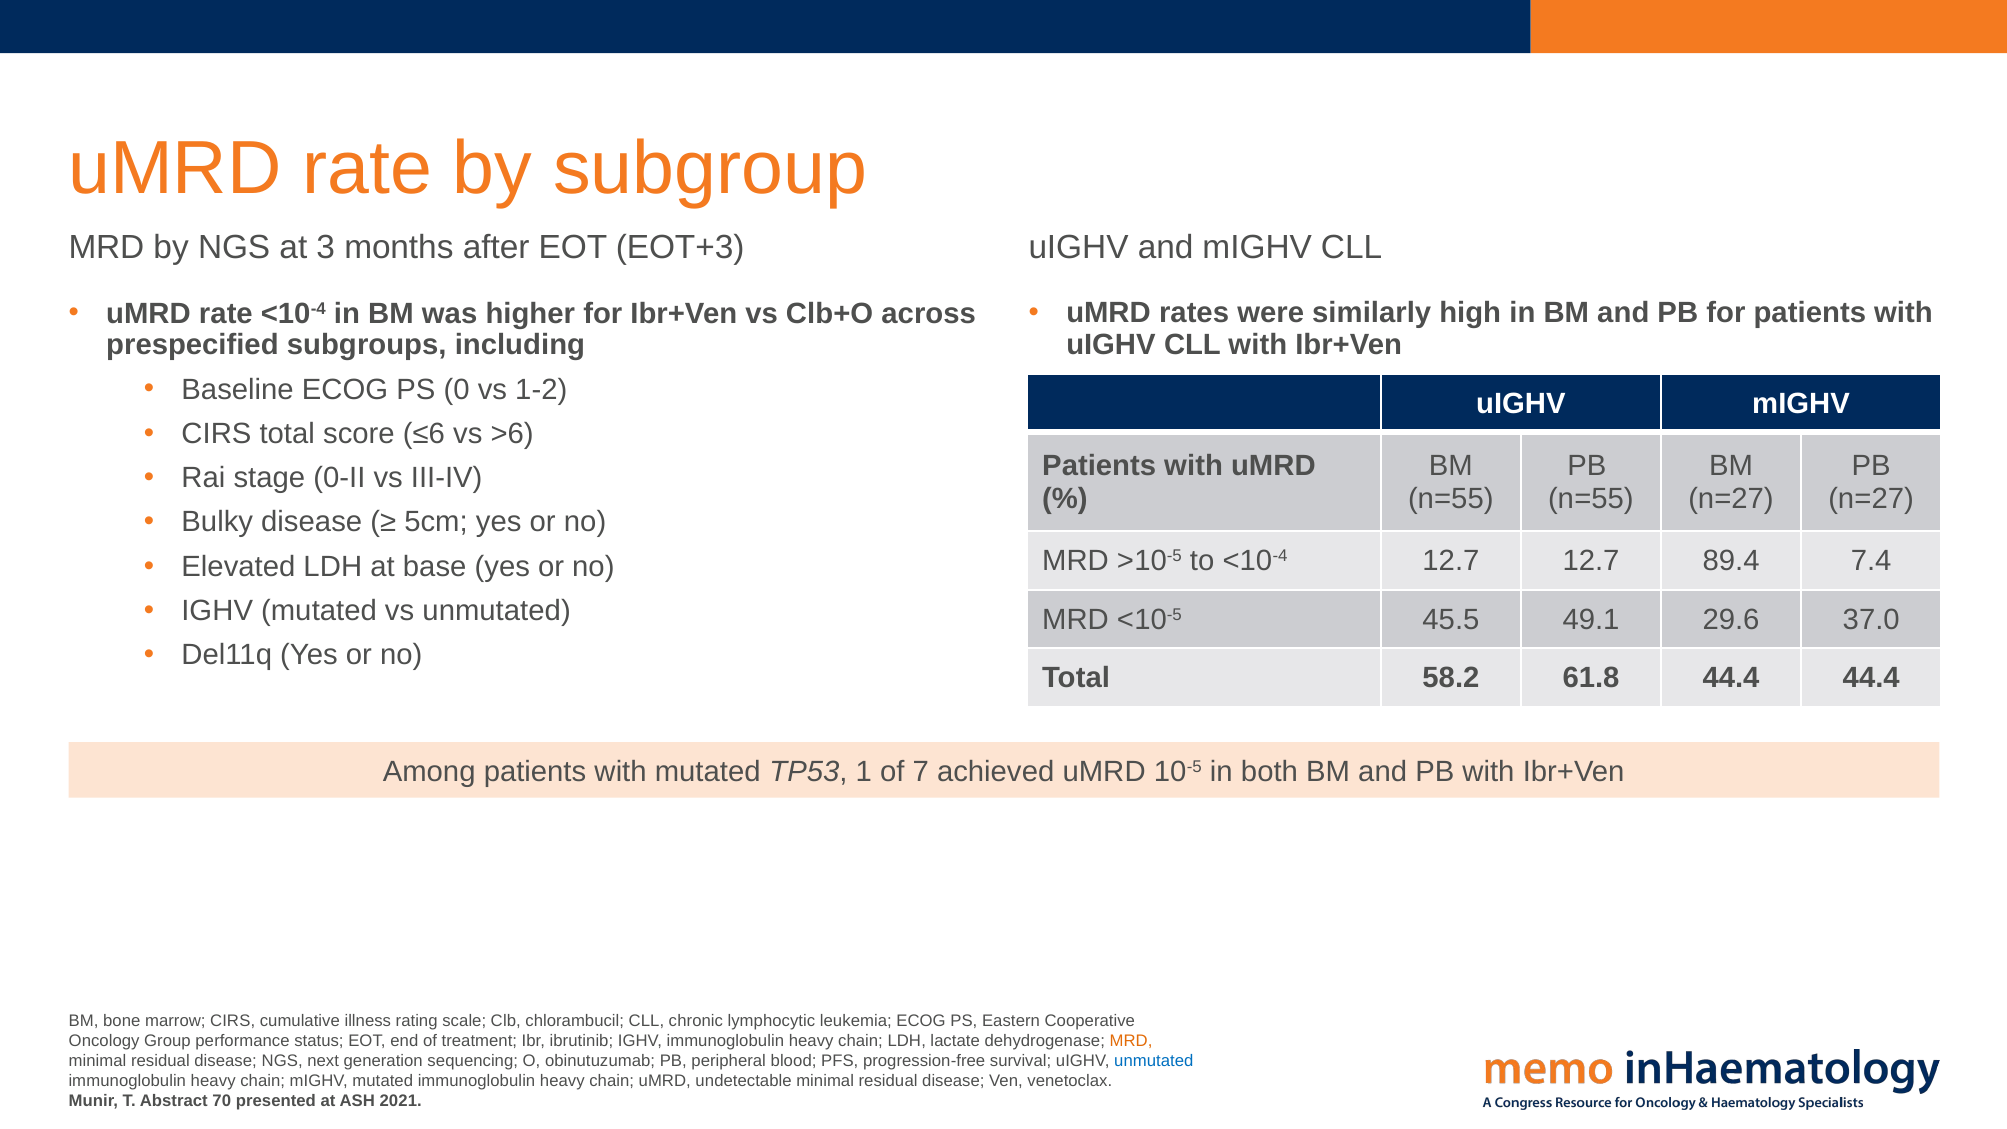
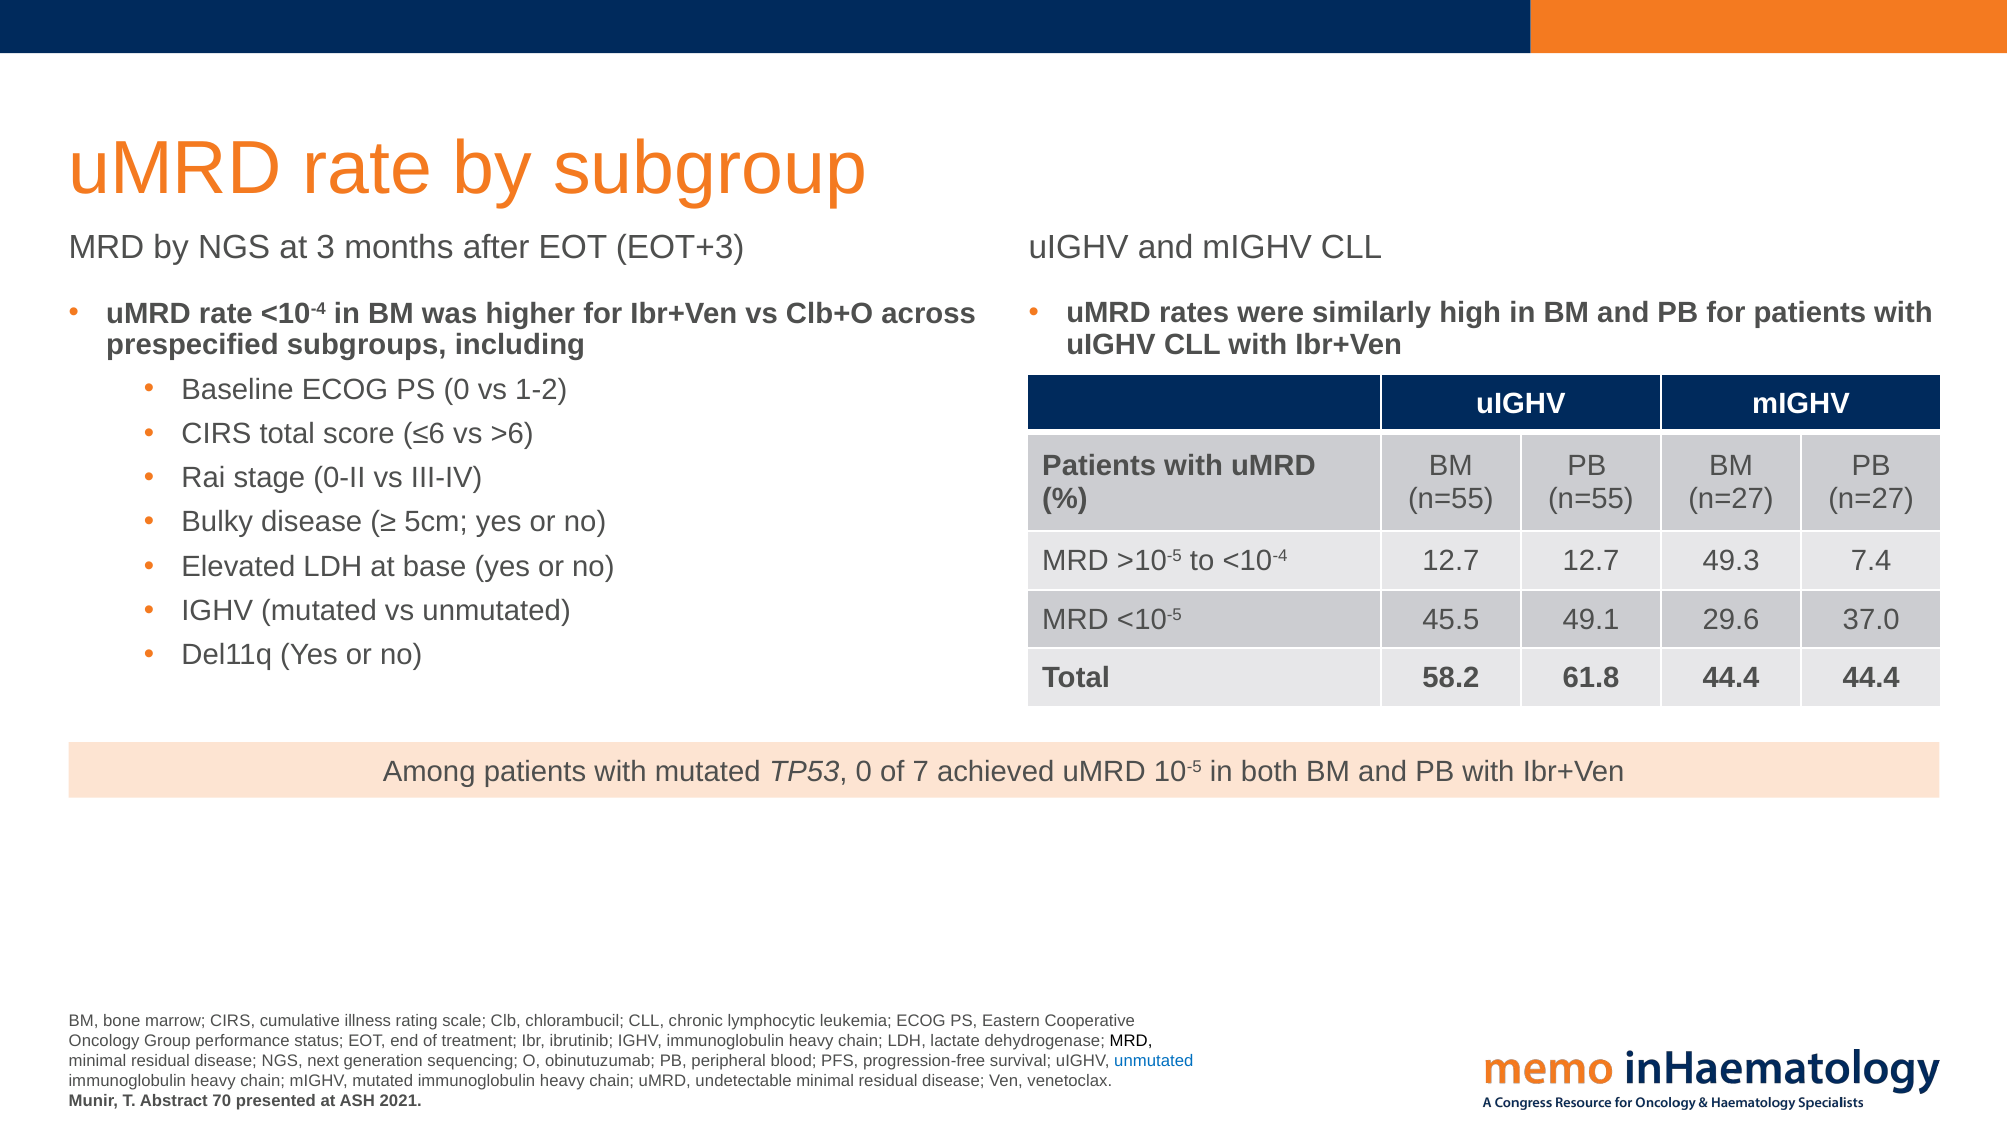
89.4: 89.4 -> 49.3 (1731, 561)
TP53 1: 1 -> 0 (864, 772)
MRD colour: orange -> black (1131, 1041)
